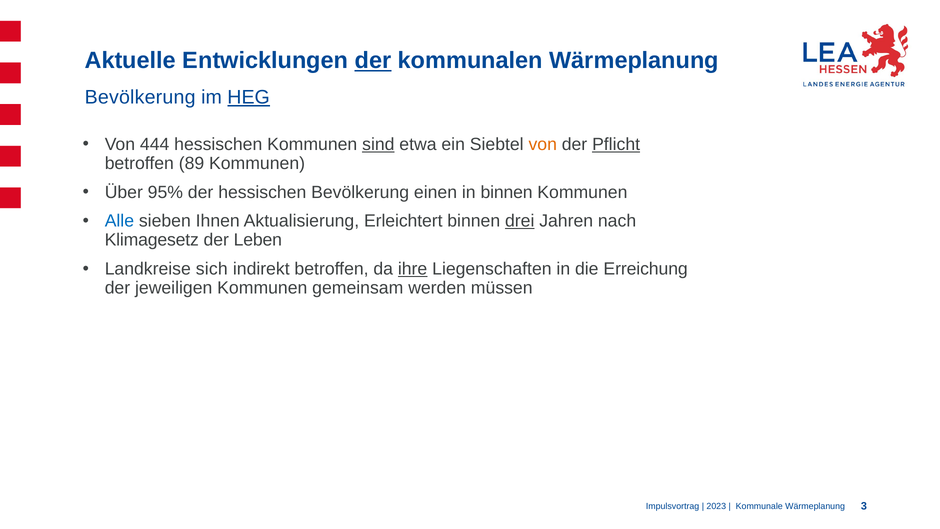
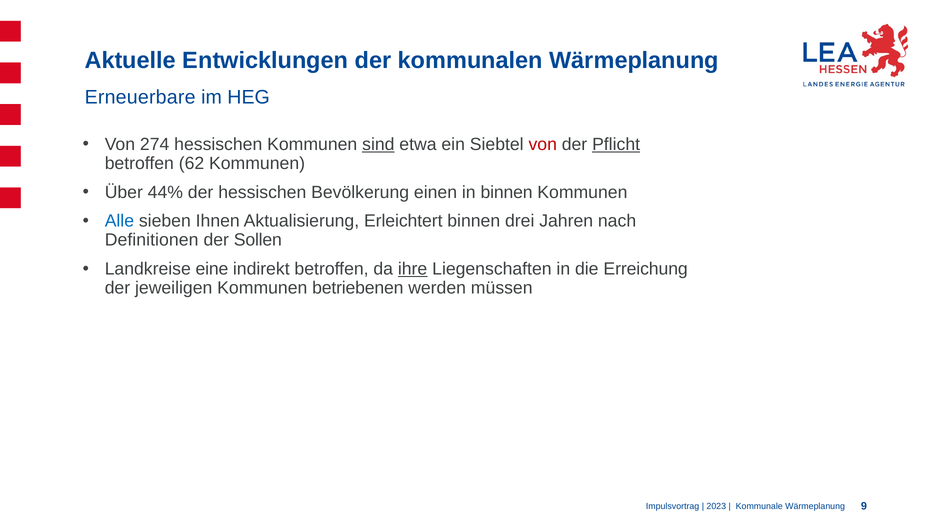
der underline: present -> none (373, 60)
Bevölkerung: Bevölkerung -> Erneuerbare (140, 97)
HEG underline: present -> none (249, 97)
444: 444 -> 274 (155, 144)
von colour: orange -> red (543, 144)
89: 89 -> 62 (192, 163)
95%: 95% -> 44% (165, 192)
drei underline: present -> none (520, 221)
Klimagesetz: Klimagesetz -> Definitionen (152, 240)
Leben: Leben -> Sollen (258, 240)
sich: sich -> eine (212, 269)
gemeinsam: gemeinsam -> betriebenen (358, 288)
3: 3 -> 9 (864, 506)
